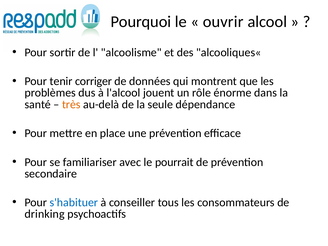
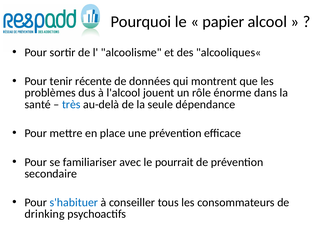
ouvrir: ouvrir -> papier (223, 22)
corriger: corriger -> récente (94, 81)
très colour: orange -> blue (71, 104)
